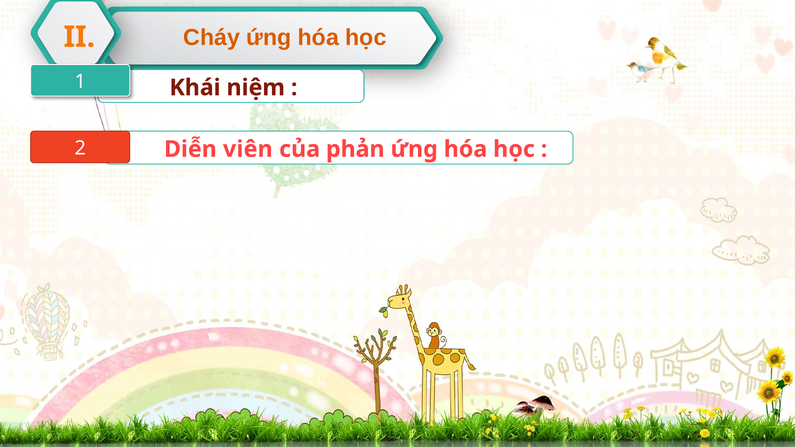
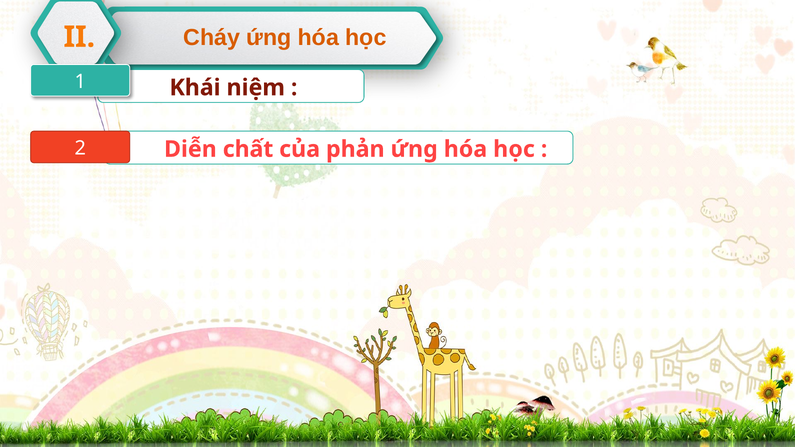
viên: viên -> chất (248, 149)
